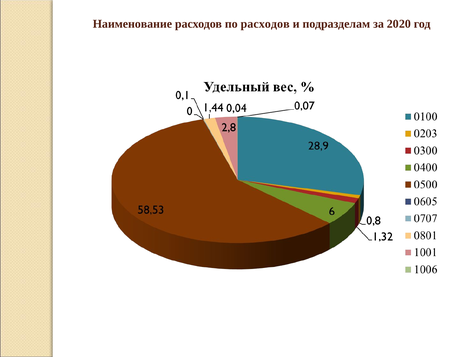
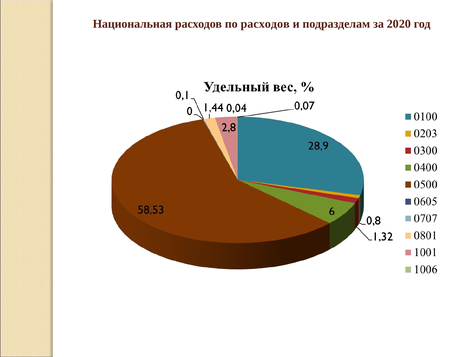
Наименование: Наименование -> Национальная (132, 24)
